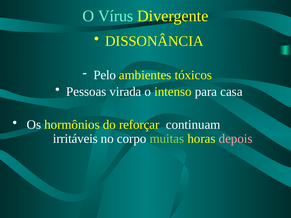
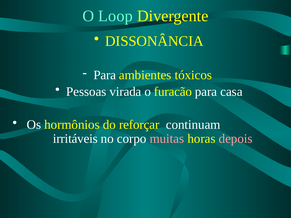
Vírus: Vírus -> Loop (115, 16)
Pelo: Pelo -> Para (105, 75)
intenso: intenso -> furacão (173, 92)
muitas colour: light green -> pink (167, 139)
